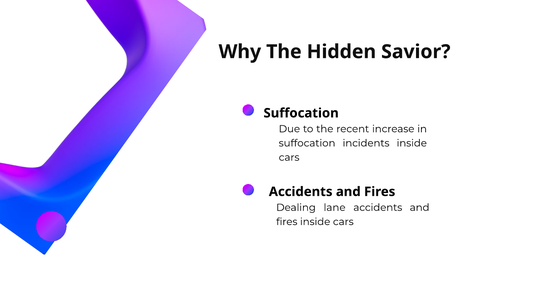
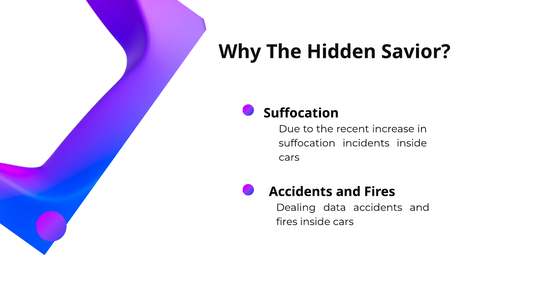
lane: lane -> data (335, 208)
